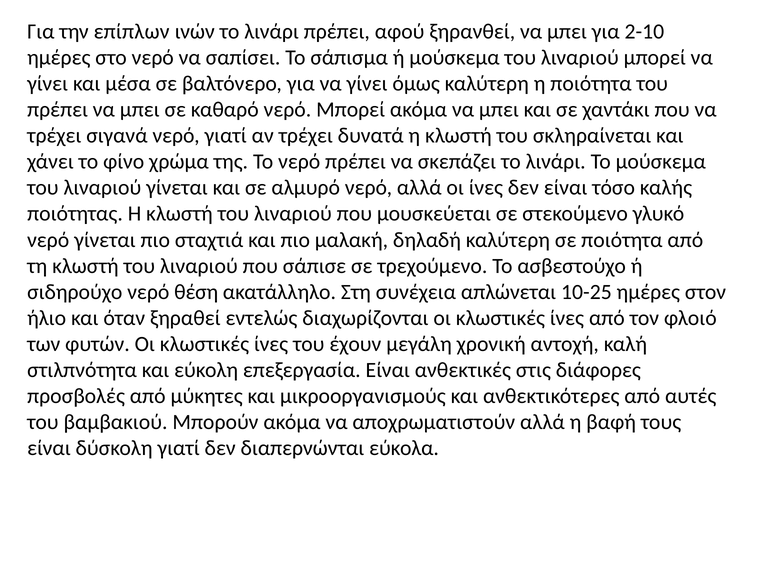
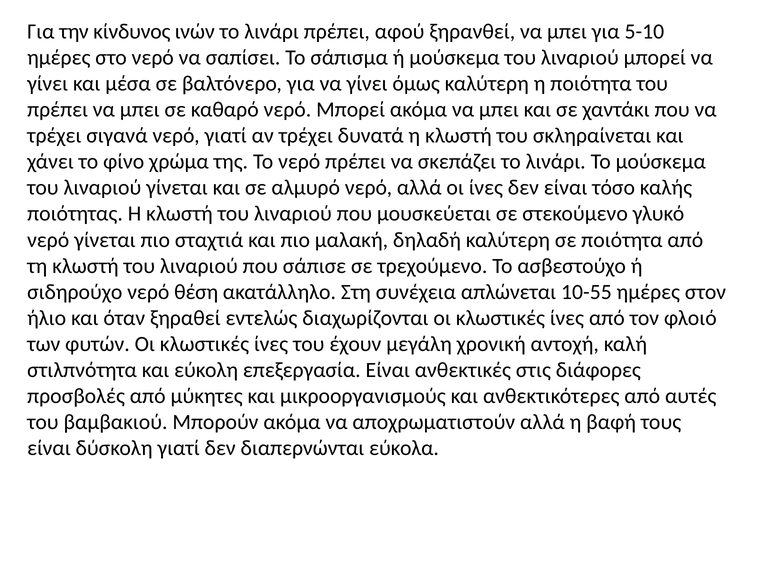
επίπλων: επίπλων -> κίνδυνος (132, 31)
2-10: 2-10 -> 5-10 (644, 31)
10-25: 10-25 -> 10-55 (586, 292)
